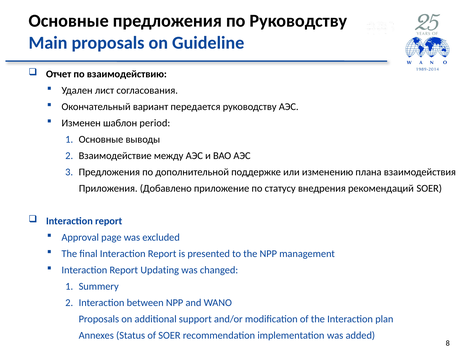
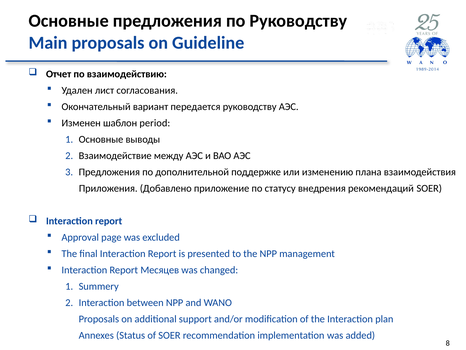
Updating: Updating -> Месяцев (160, 270)
